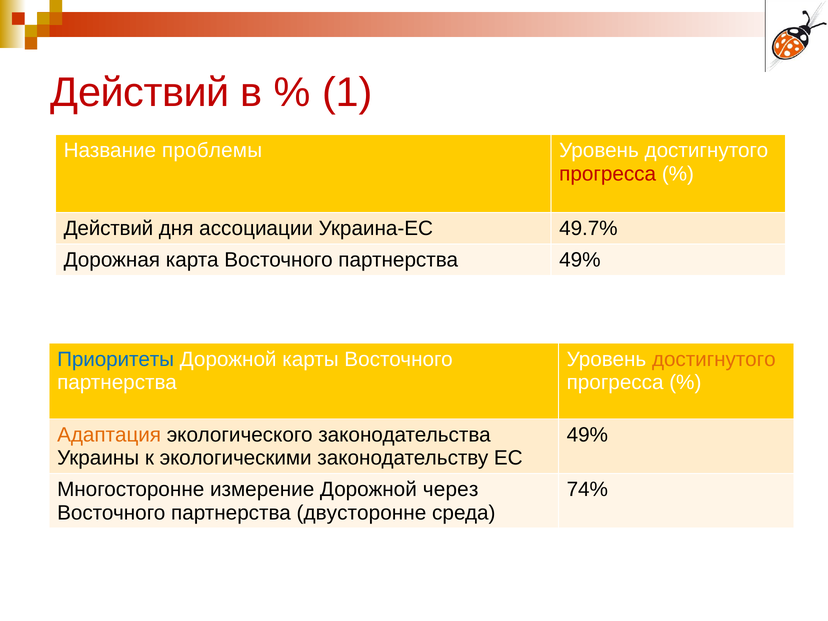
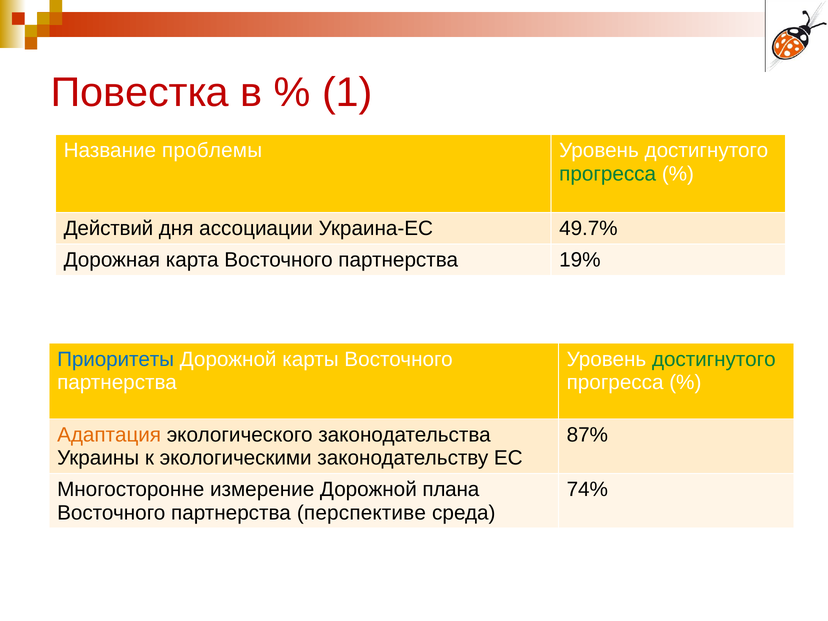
Действий: Действий -> Повестка (140, 93)
прогресса colour: red -> green (608, 174)
партнерства 49%: 49% -> 19% (580, 260)
достигнутого colour: orange -> green (714, 359)
49%: 49% -> 87% (587, 435)
через: через -> плана (451, 490)
двусторонне: двусторонне -> перспективе (361, 513)
